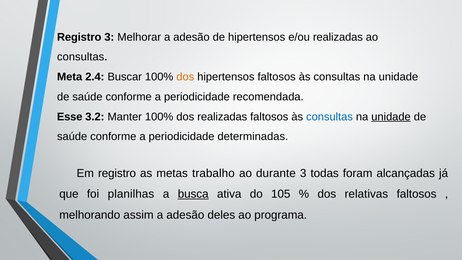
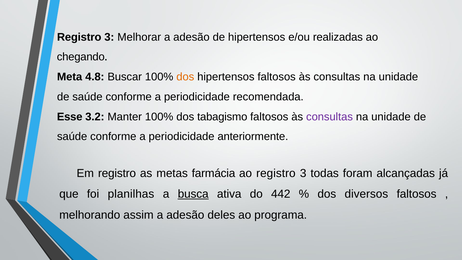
consultas: consultas -> chegando (81, 57)
2.4: 2.4 -> 4.8 (95, 77)
dos realizadas: realizadas -> tabagismo (222, 117)
consultas colour: blue -> purple (330, 117)
unidade underline: present -> none (391, 117)
determinadas: determinadas -> anteriormente (253, 137)
trabalho: trabalho -> farmácia (214, 173)
ao durante: durante -> registro (276, 173)
105: 105 -> 442 (281, 194)
relativas: relativas -> diversos (366, 194)
